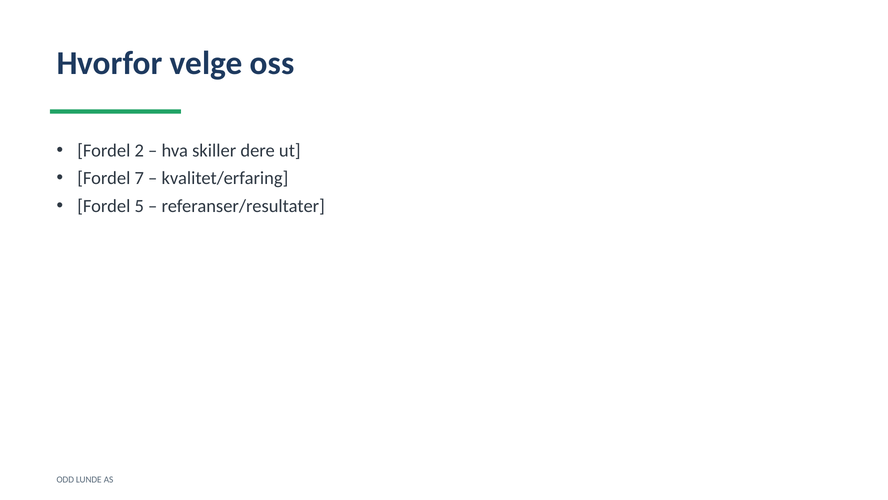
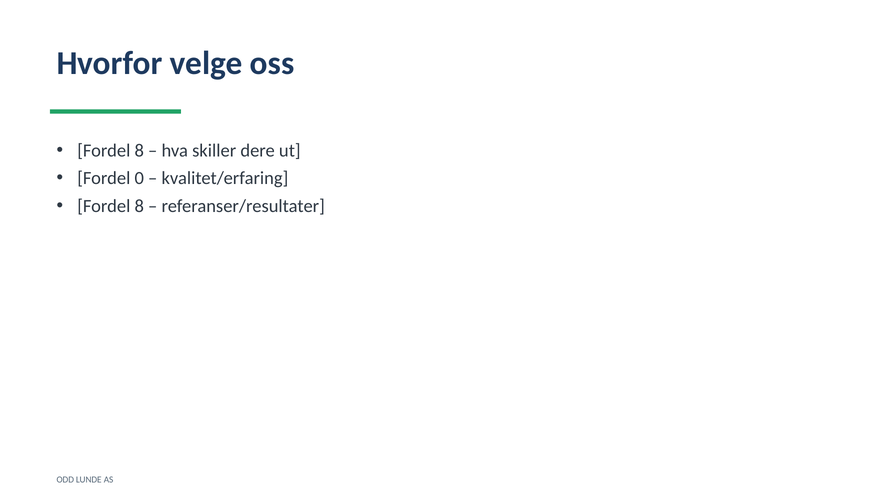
2: 2 -> 8 (139, 150)
7: 7 -> 0 (139, 178)
5: 5 -> 8 (139, 206)
